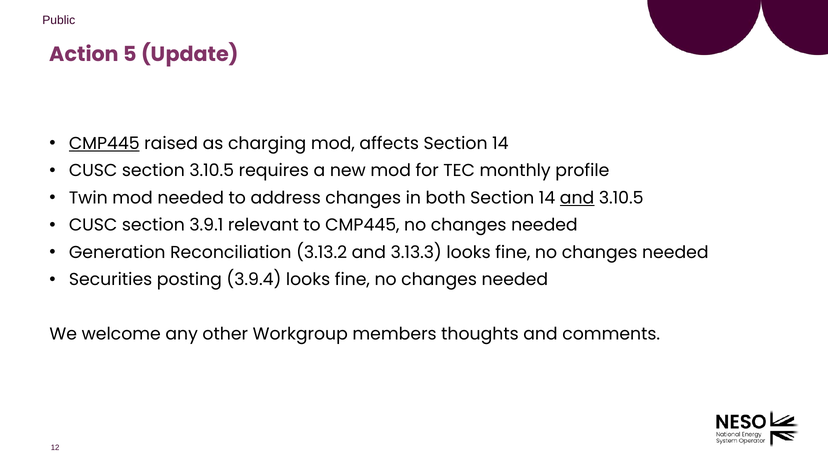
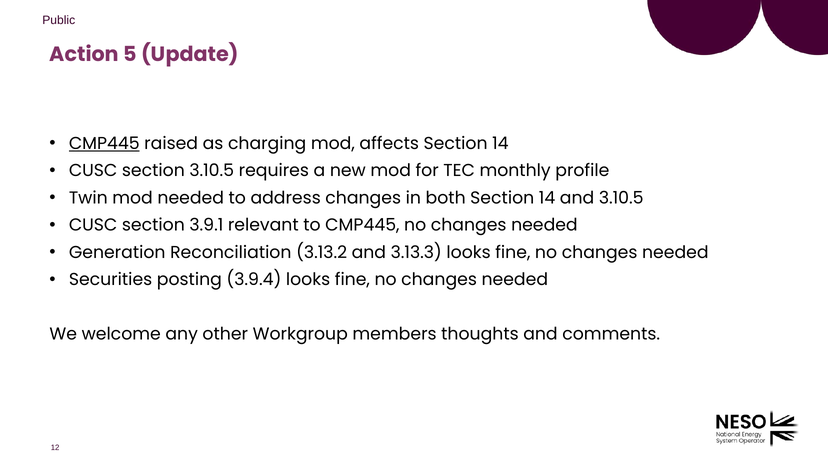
and underline: present -> none (577, 198)
